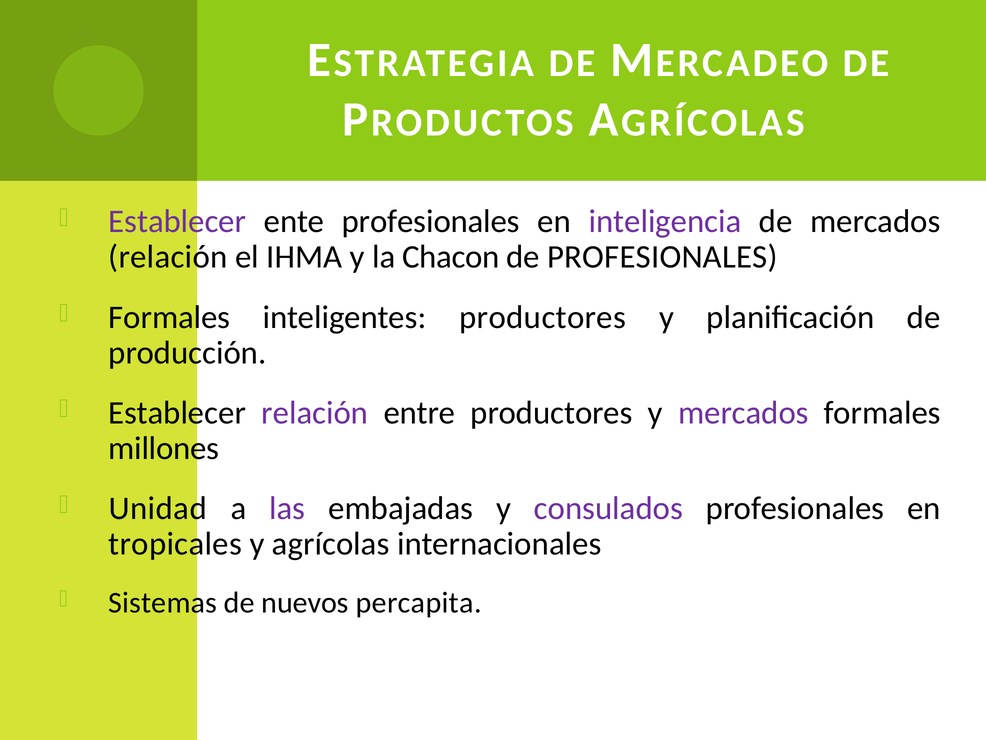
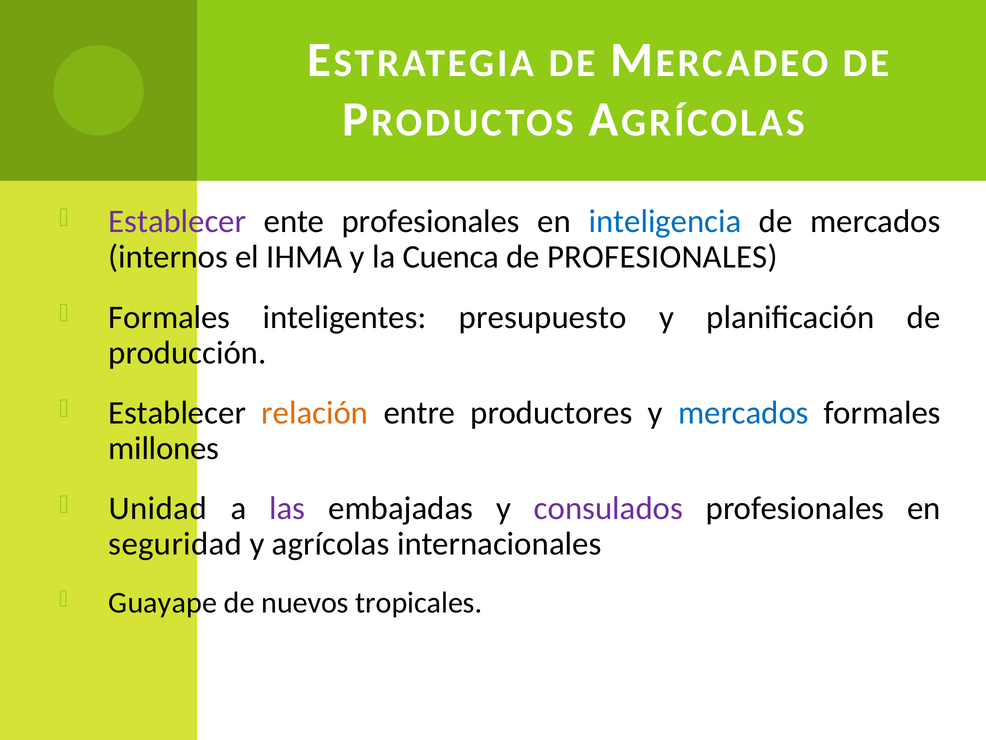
inteligencia colour: purple -> blue (665, 221)
relación: relación -> internos (168, 257)
Chacon: Chacon -> Cuenca (451, 257)
inteligentes productores: productores -> presupuesto (543, 317)
relación colour: purple -> orange (315, 413)
mercados colour: purple -> blue (743, 413)
tropicales: tropicales -> seguridad (175, 544)
Sistemas: Sistemas -> Guayape (163, 602)
percapita: percapita -> tropicales (419, 602)
